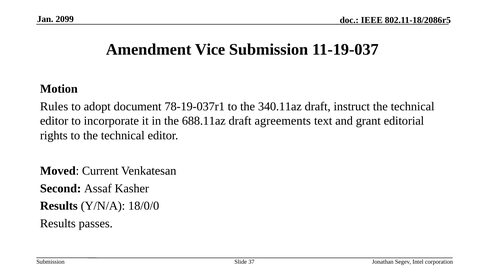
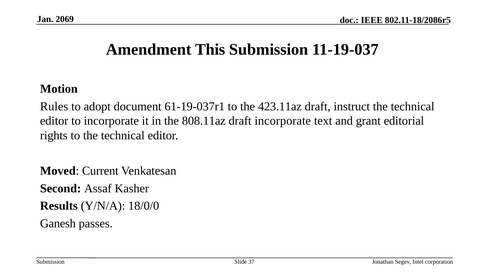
2099: 2099 -> 2069 (65, 19)
Vice: Vice -> This (210, 50)
78-19-037r1: 78-19-037r1 -> 61-19-037r1 (195, 106)
340.11az: 340.11az -> 423.11az (280, 106)
688.11az: 688.11az -> 808.11az (204, 121)
draft agreements: agreements -> incorporate (283, 121)
Results: Results -> Ganesh (58, 223)
